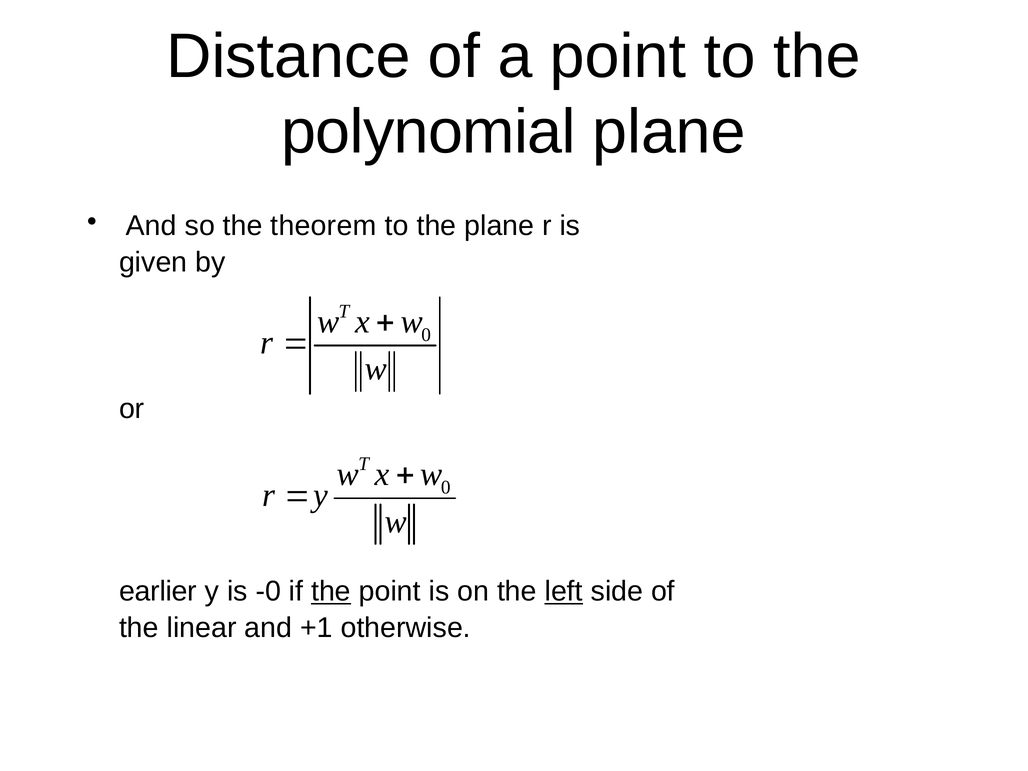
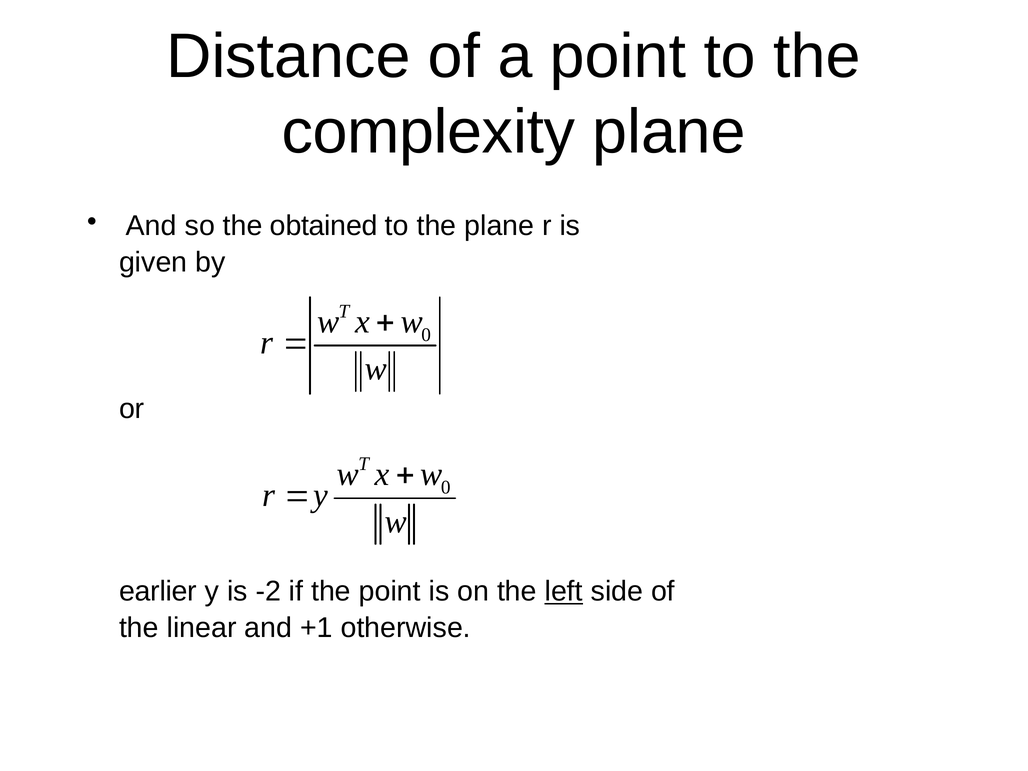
polynomial: polynomial -> complexity (428, 132)
theorem: theorem -> obtained (324, 226)
-0: -0 -> -2 (268, 591)
the underline: present -> none (331, 591)
